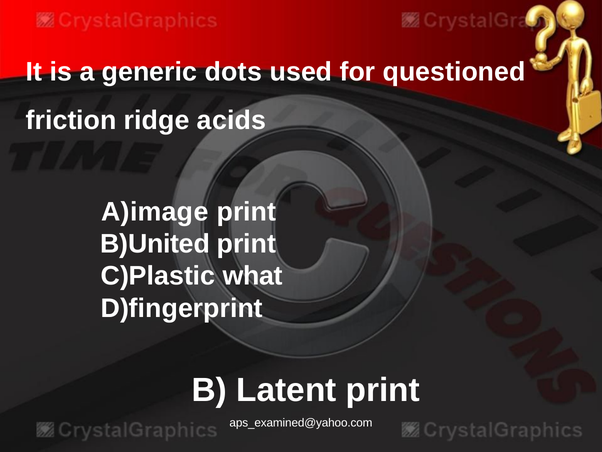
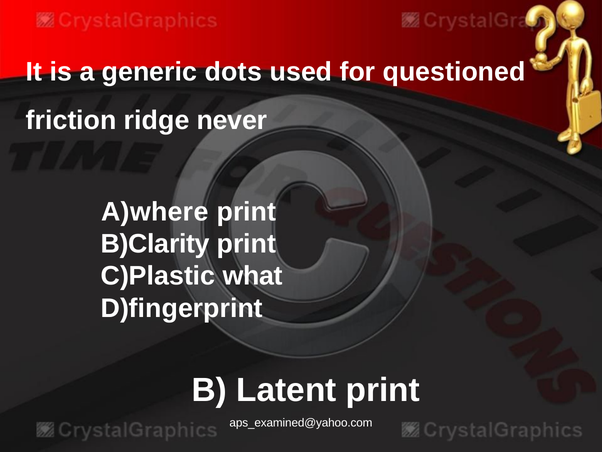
acids: acids -> never (232, 120)
A)image: A)image -> A)where (155, 211)
B)United: B)United -> B)Clarity (155, 244)
